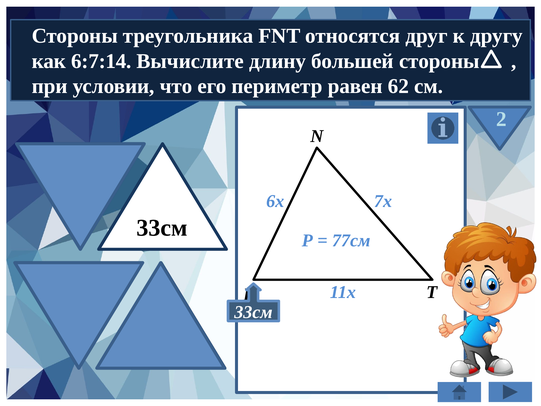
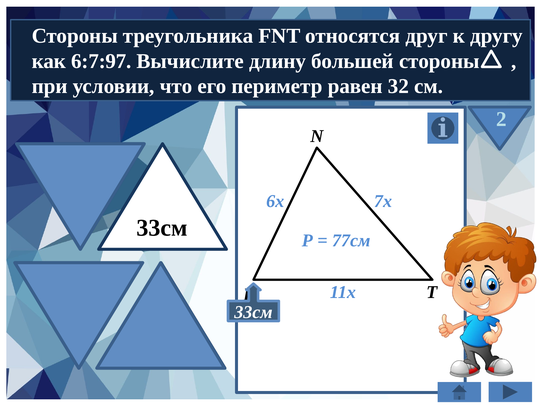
6:7:14: 6:7:14 -> 6:7:97 (101, 61)
62: 62 -> 32 (398, 86)
